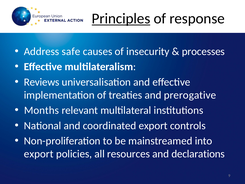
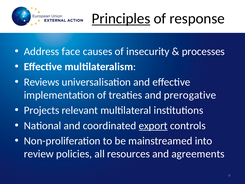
safe: safe -> face (71, 51)
Months: Months -> Projects (42, 110)
export underline: none -> present (153, 125)
export: export -> review (39, 154)
declarations: declarations -> agreements (198, 154)
